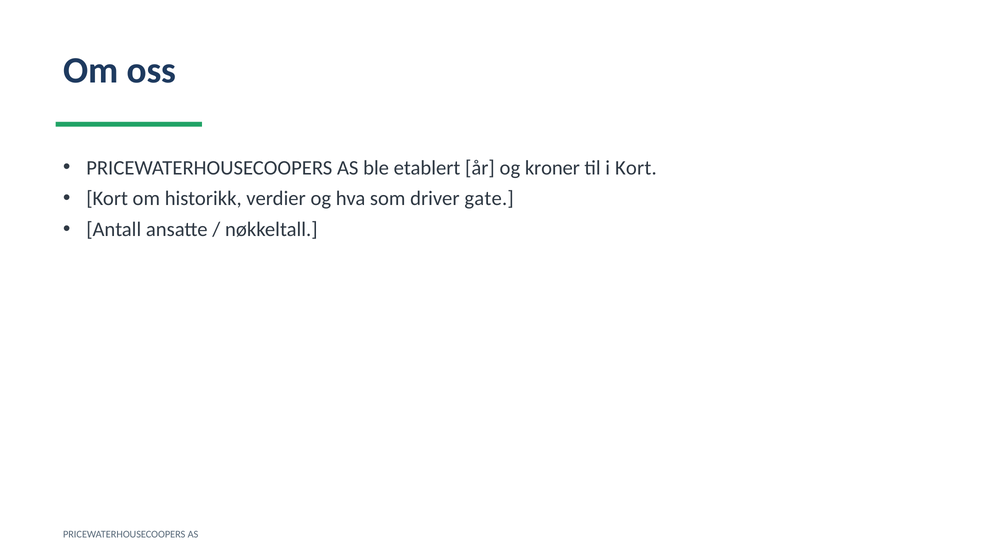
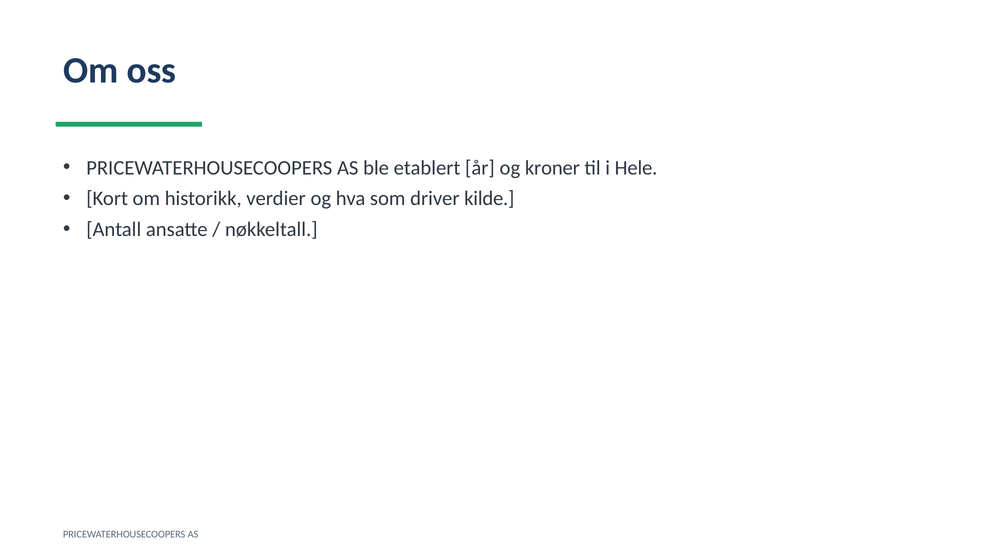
i Kort: Kort -> Hele (636, 168)
gate: gate -> kilde (489, 199)
